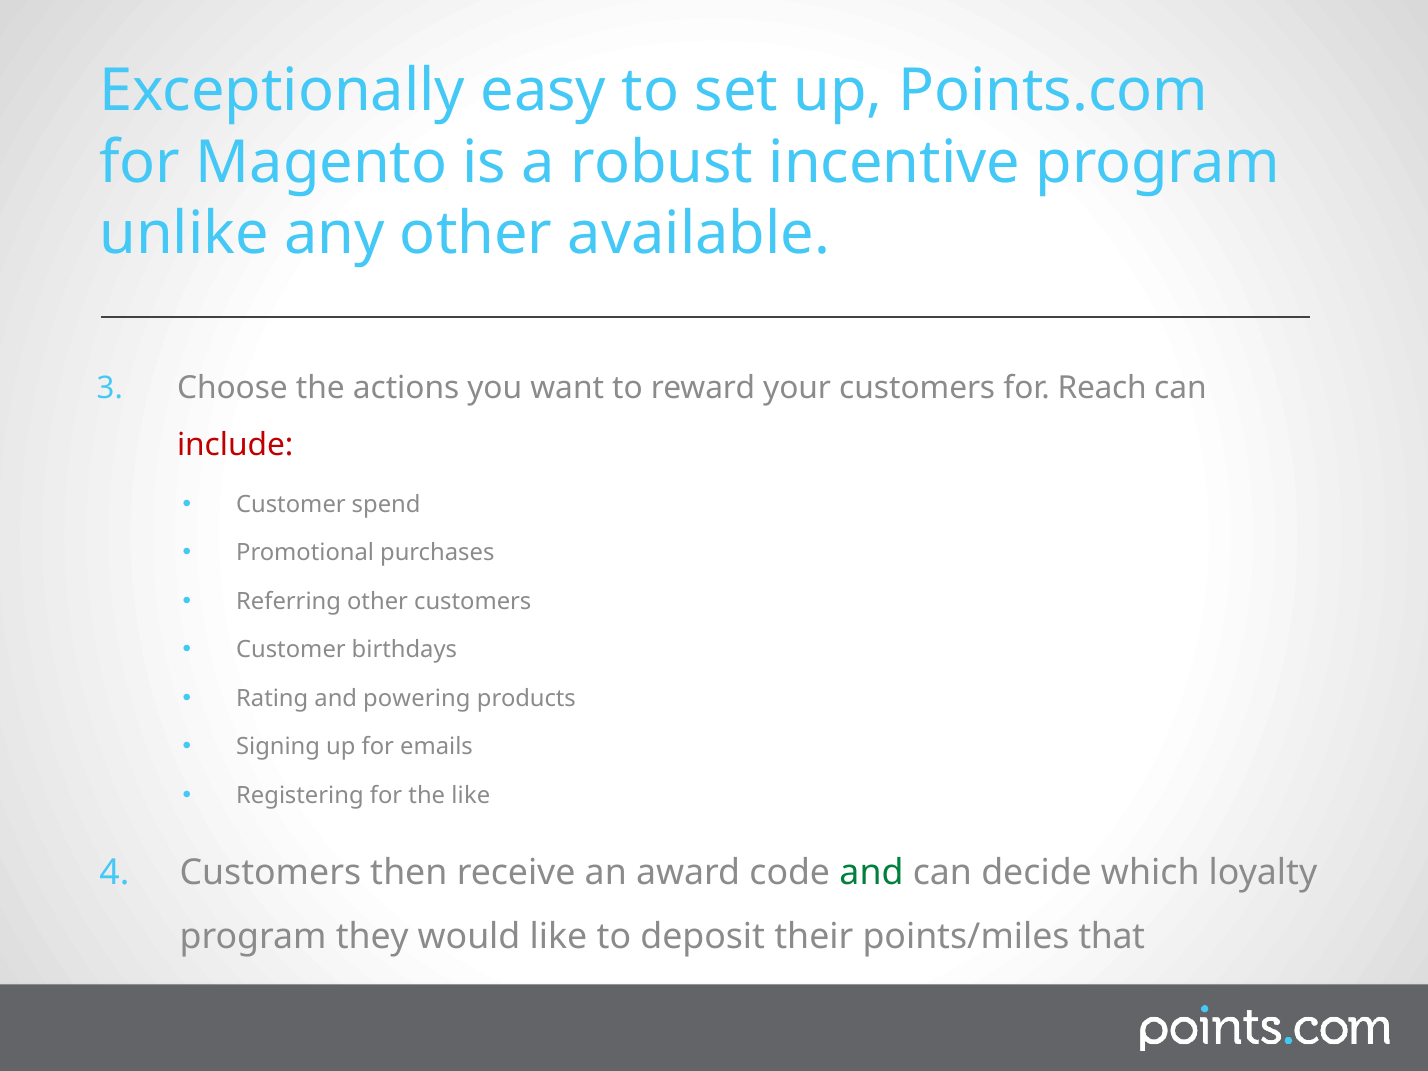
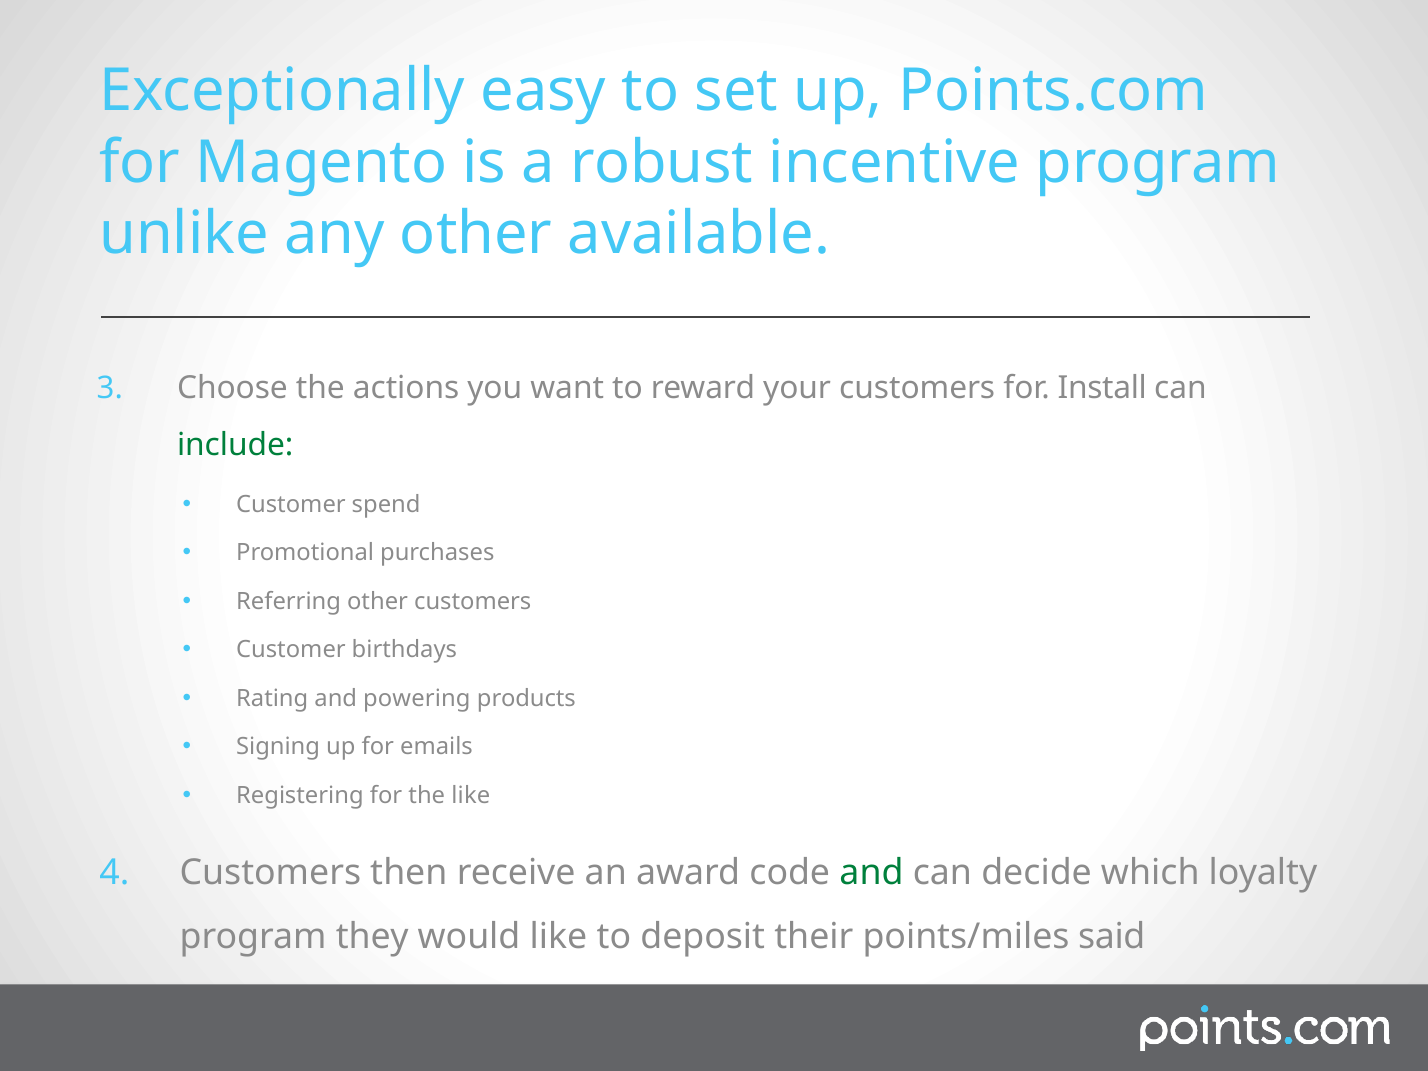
Reach: Reach -> Install (1102, 388)
include colour: red -> green (235, 445)
that: that -> said (1112, 937)
